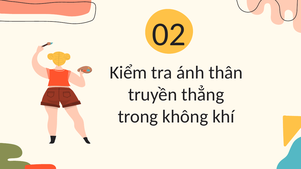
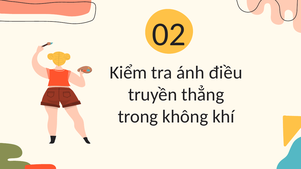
thân: thân -> điều (226, 73)
